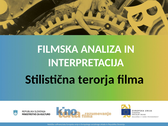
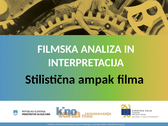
terorja: terorja -> ampak (96, 80)
